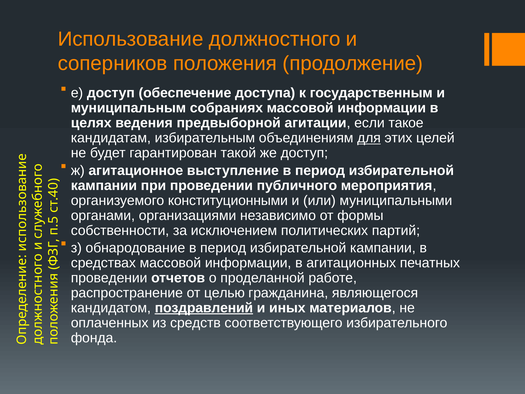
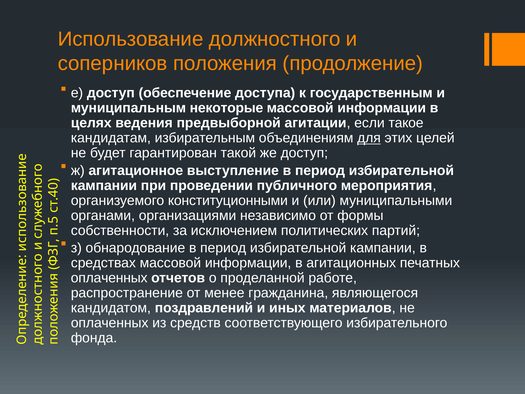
собраниях: собраниях -> некоторые (227, 108)
проведении: проведении -> оплаченных (109, 278)
целью: целью -> менее (224, 293)
поздравлений underline: present -> none (204, 308)
